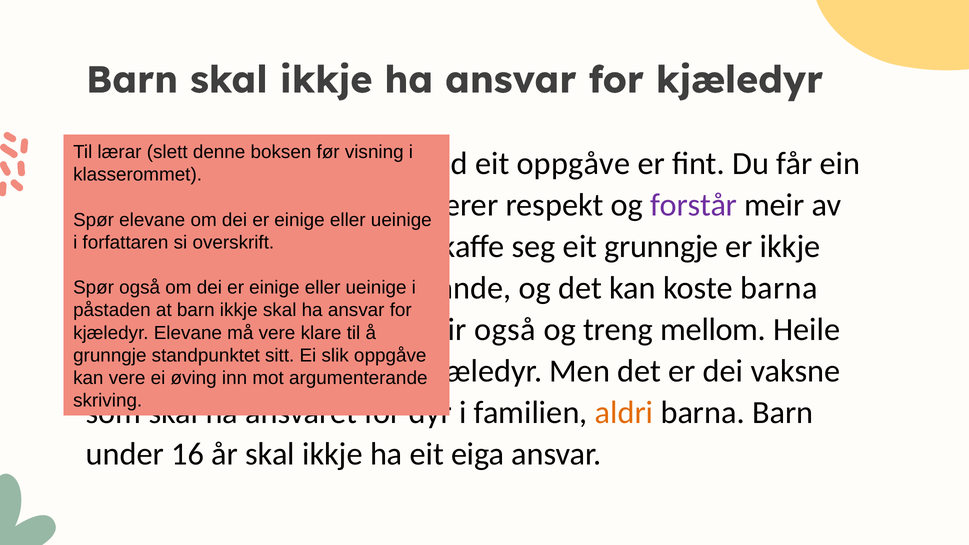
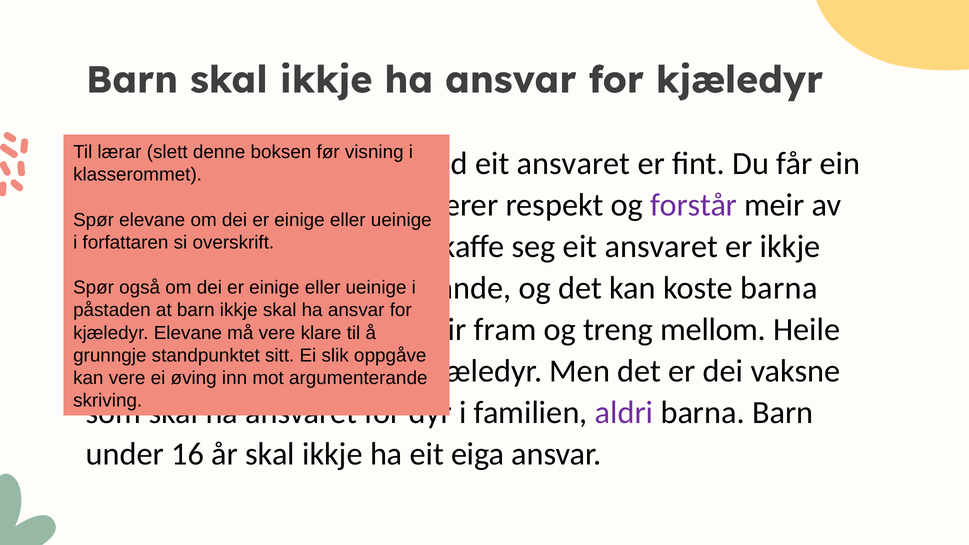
oppgåve: oppgåve -> ansvaret (573, 164)
seg eit grunngje: grunngje -> ansvaret (661, 247)
også: også -> fram (505, 330)
aldri colour: orange -> purple (624, 412)
